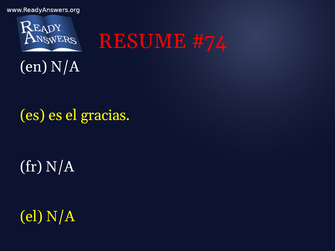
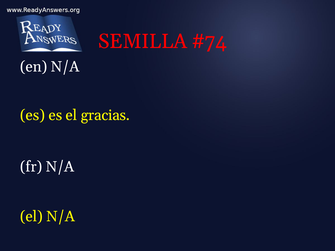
RESUME: RESUME -> SEMILLA (143, 41)
